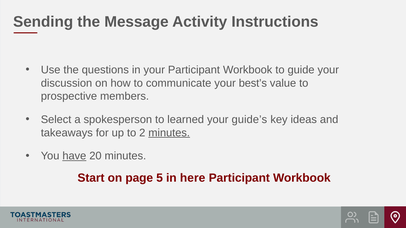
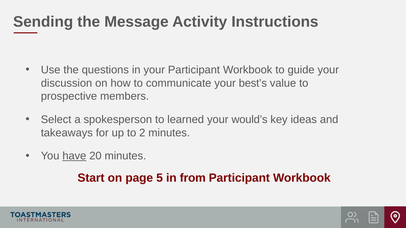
guide’s: guide’s -> would’s (250, 120)
minutes underline: present -> none (169, 133)
here: here -> from (193, 178)
